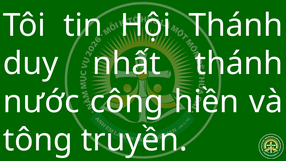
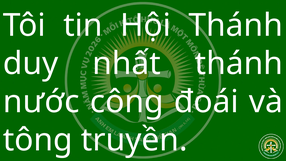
hiền: hiền -> đoái (206, 102)
